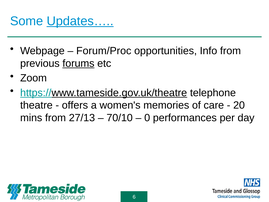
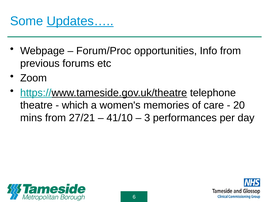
forums underline: present -> none (78, 63)
offers: offers -> which (75, 105)
27/13: 27/13 -> 27/21 (82, 118)
70/10: 70/10 -> 41/10 (120, 118)
0: 0 -> 3 (147, 118)
